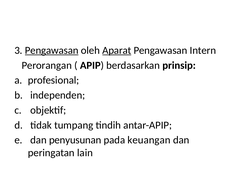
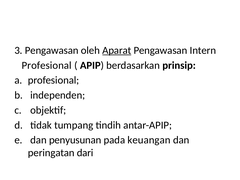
Pengawasan underline: present -> none (52, 50)
Perorangan: Perorangan -> Profesional (47, 65)
lain: lain -> dari (85, 153)
